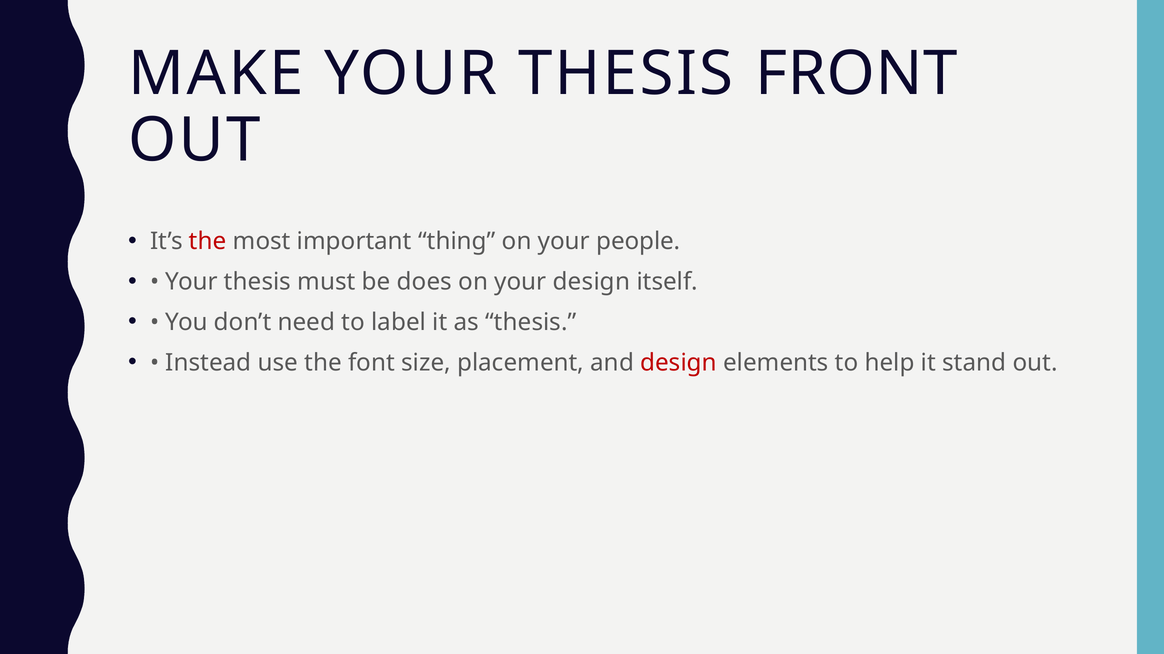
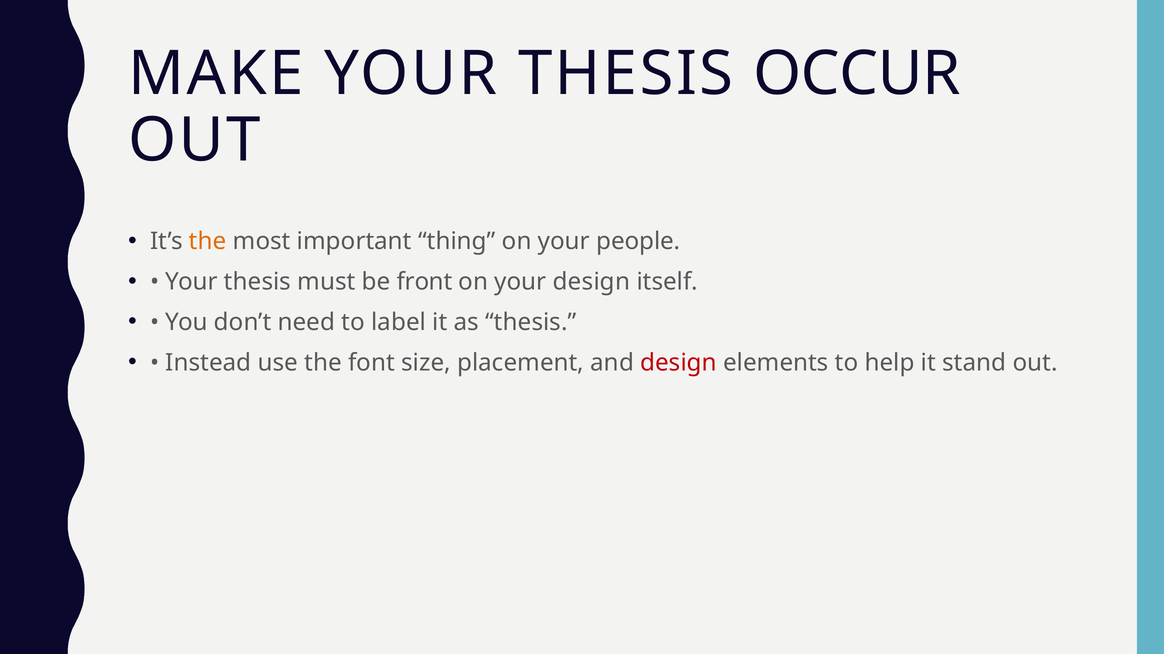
FRONT: FRONT -> OCCUR (857, 74)
the colour: red -> orange (208, 242)
does: does -> front (425, 282)
